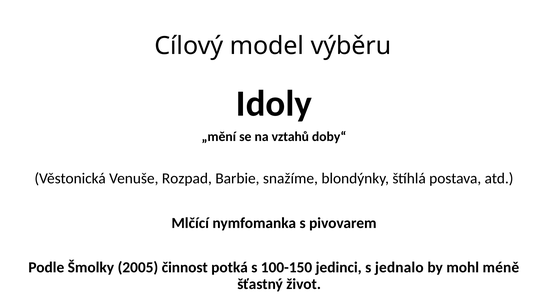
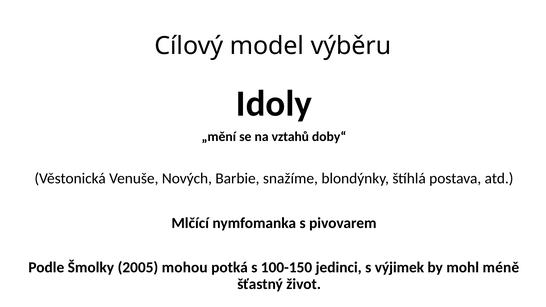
Rozpad: Rozpad -> Nových (187, 178)
činnost: činnost -> mohou (185, 268)
jednalo: jednalo -> výjimek (399, 268)
